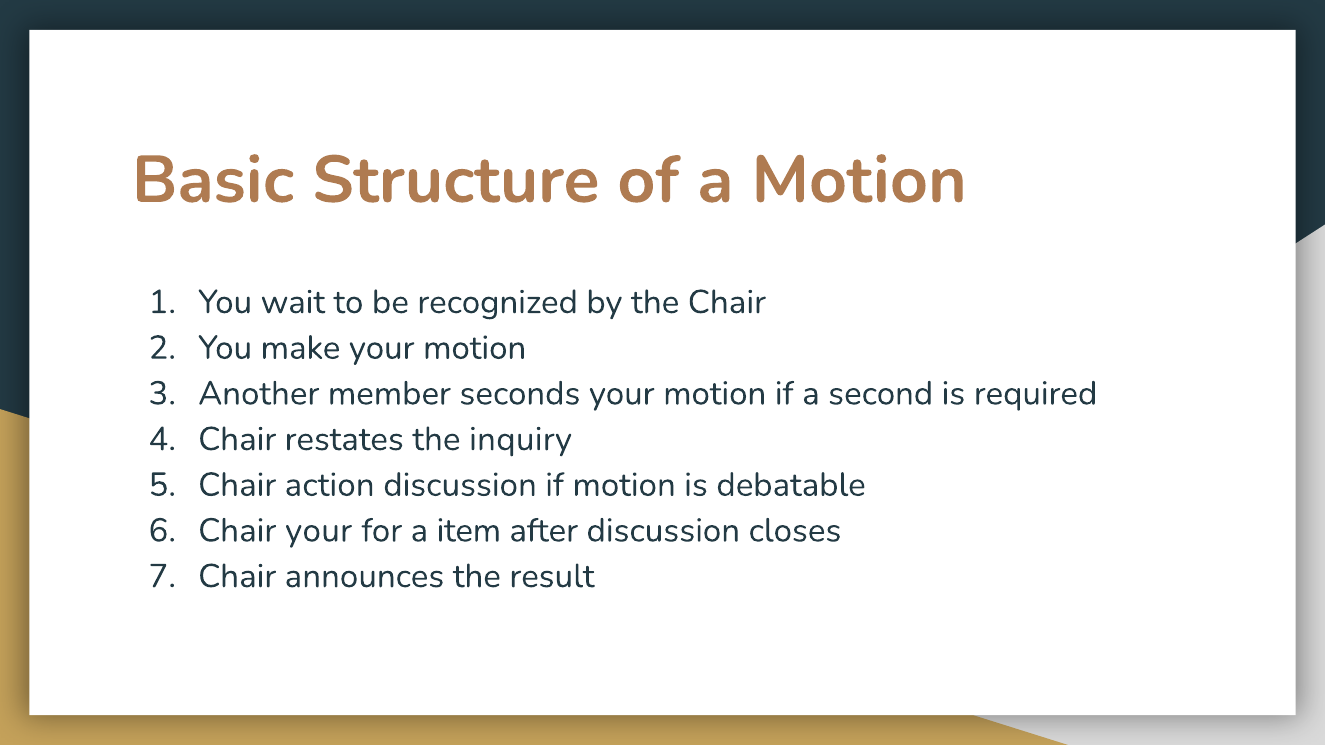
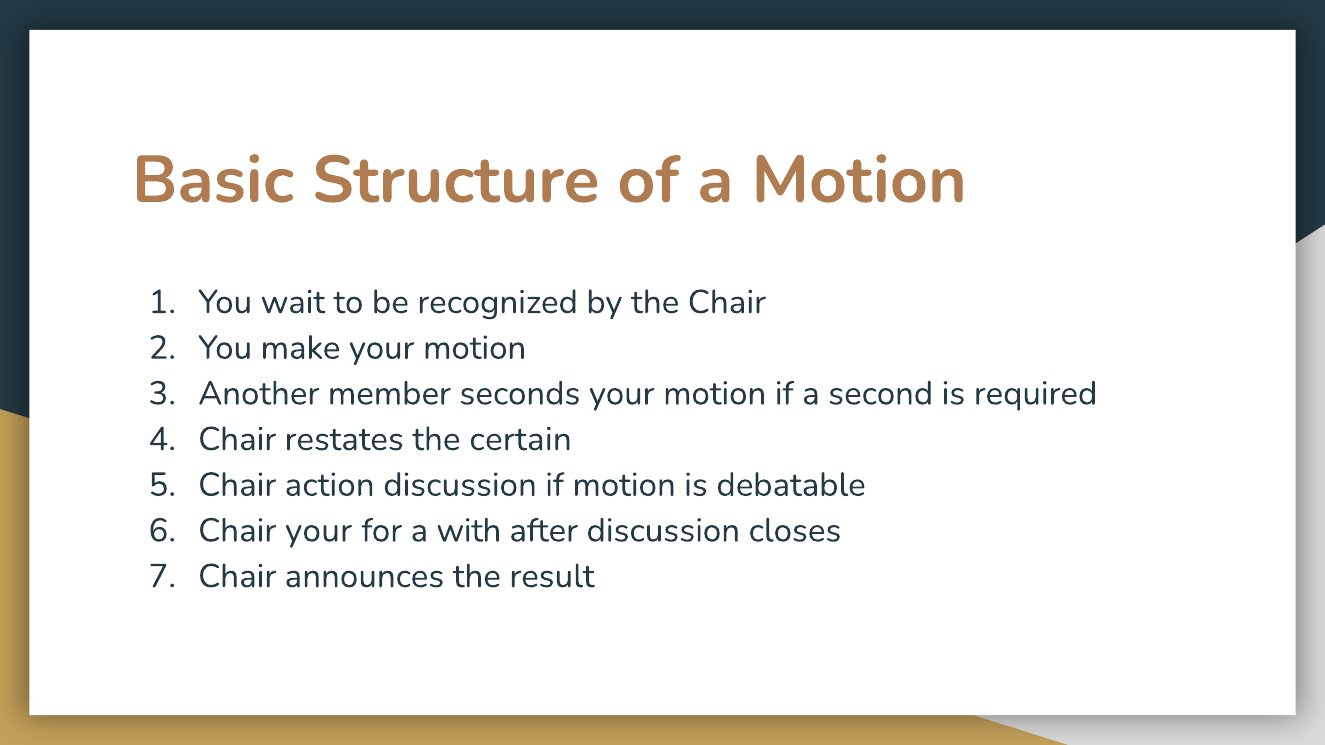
inquiry: inquiry -> certain (521, 439)
item: item -> with (469, 531)
